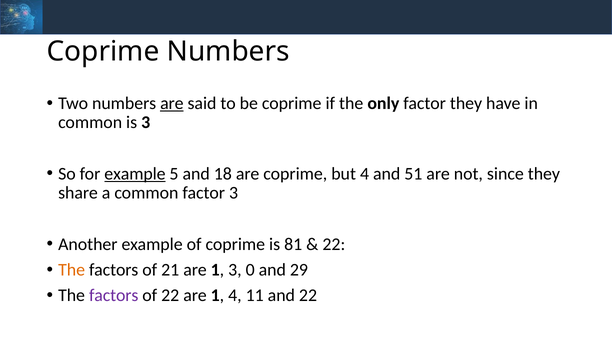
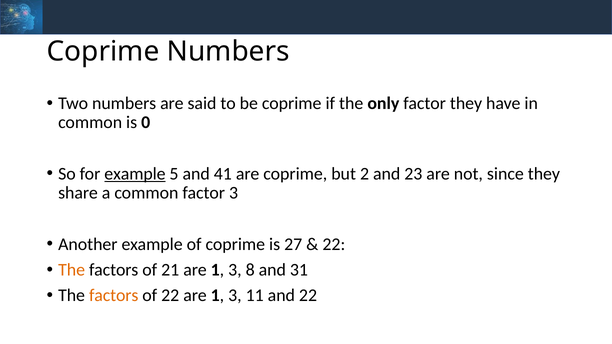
are underline: present -> none (172, 103)
is 3: 3 -> 0 (146, 123)
18: 18 -> 41 (223, 174)
but 4: 4 -> 2 (365, 174)
51: 51 -> 23 (413, 174)
81: 81 -> 27 (293, 244)
0: 0 -> 8 (250, 270)
29: 29 -> 31 (299, 270)
factors colour: purple -> orange (114, 296)
22 are 1 4: 4 -> 3 (235, 296)
